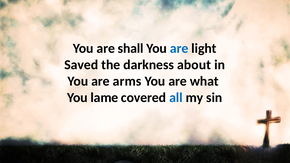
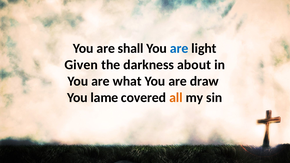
Saved: Saved -> Given (81, 65)
arms: arms -> what (127, 81)
what: what -> draw (204, 81)
all colour: blue -> orange (176, 98)
